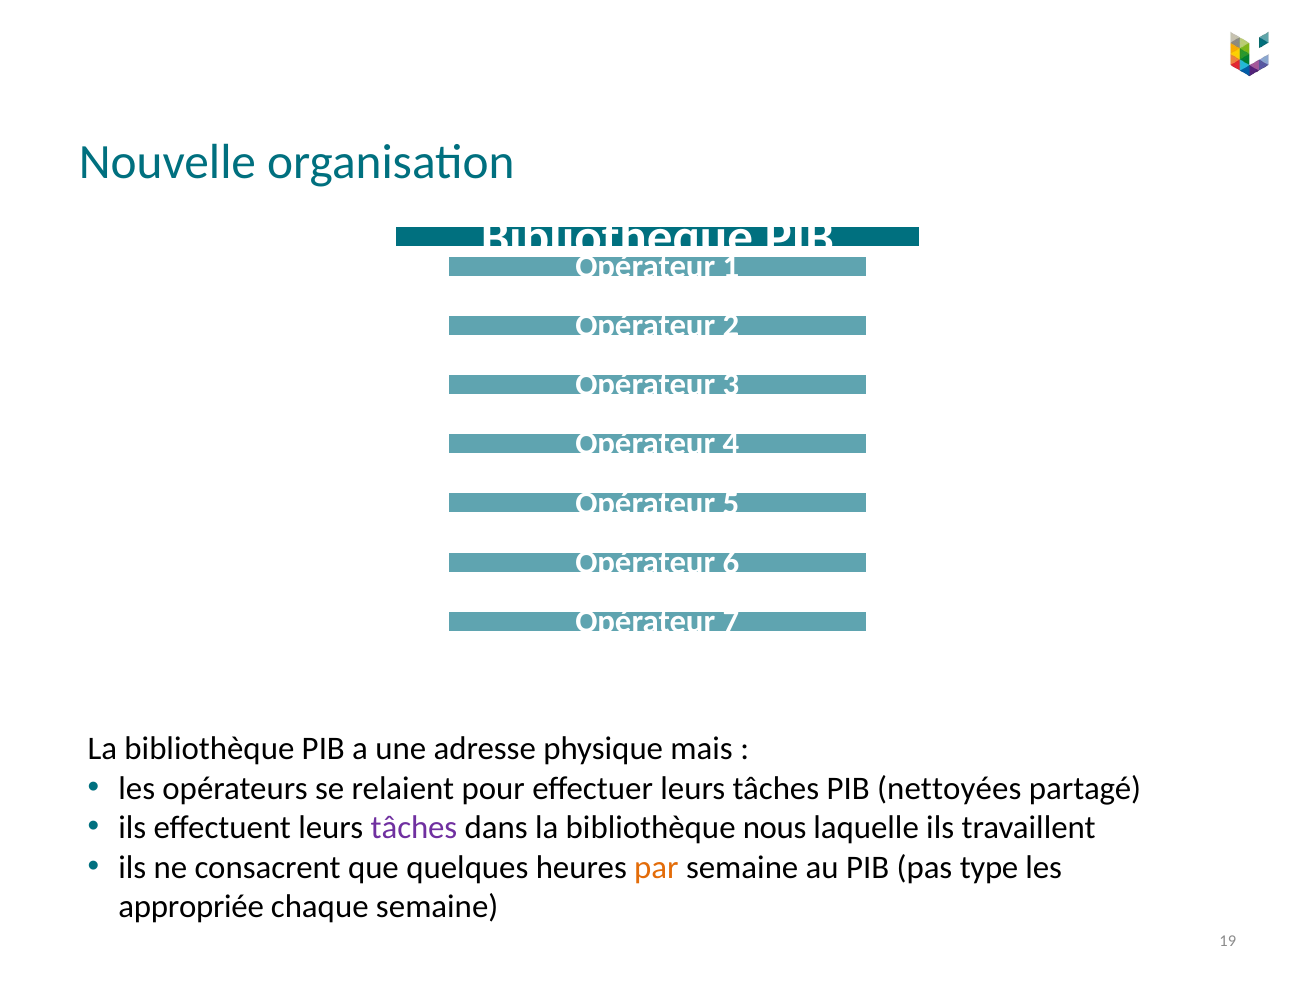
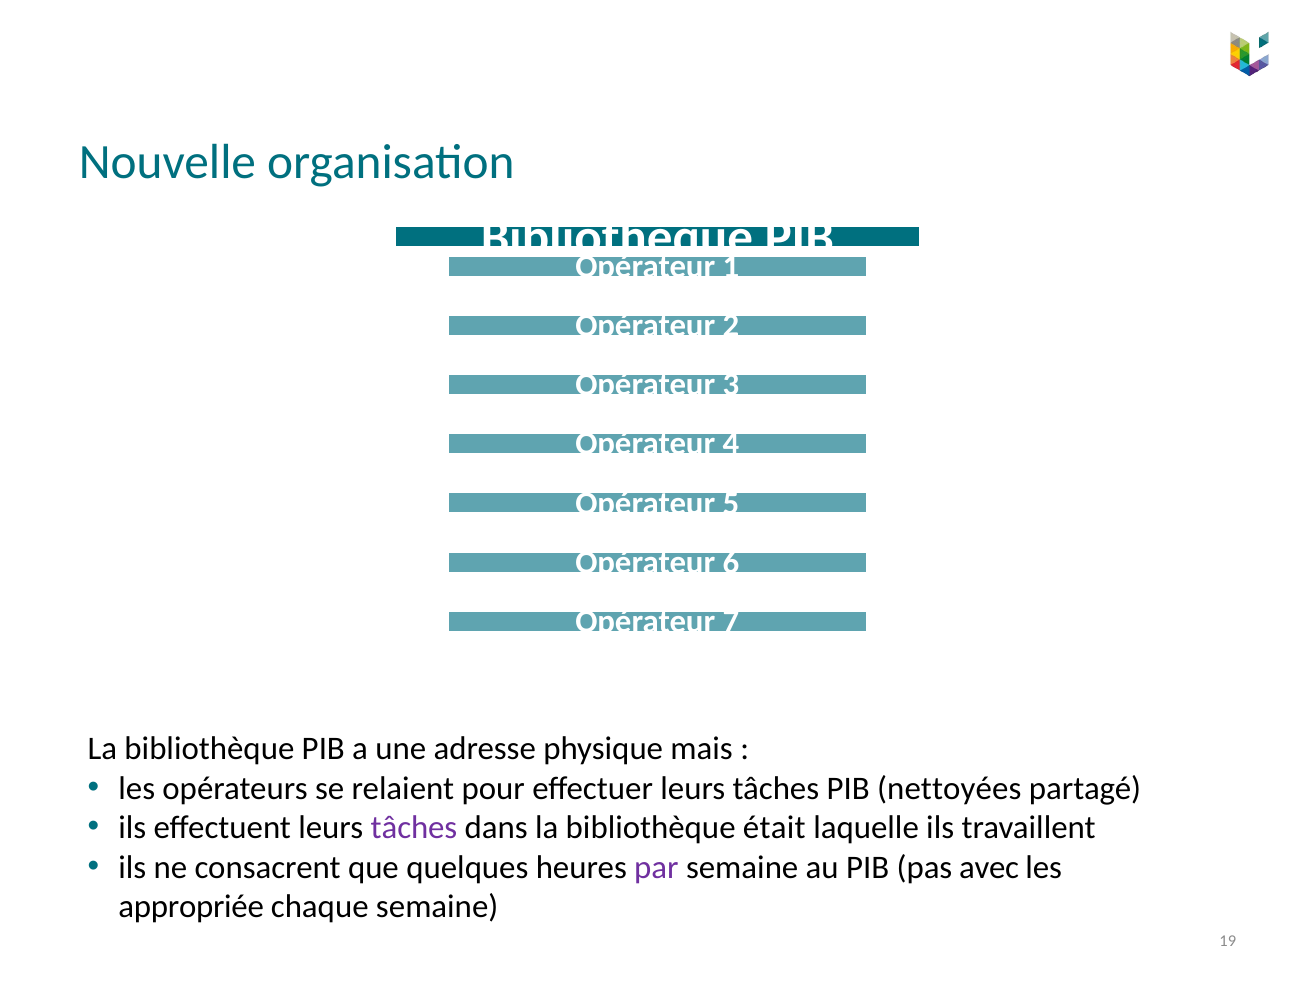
nous: nous -> était (774, 828)
par colour: orange -> purple (656, 868)
type: type -> avec (989, 868)
